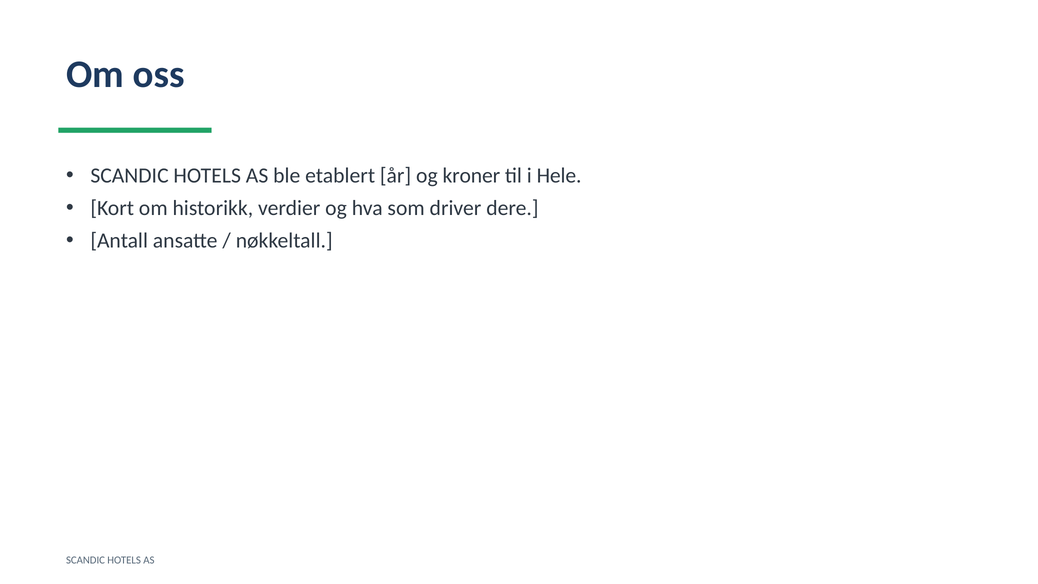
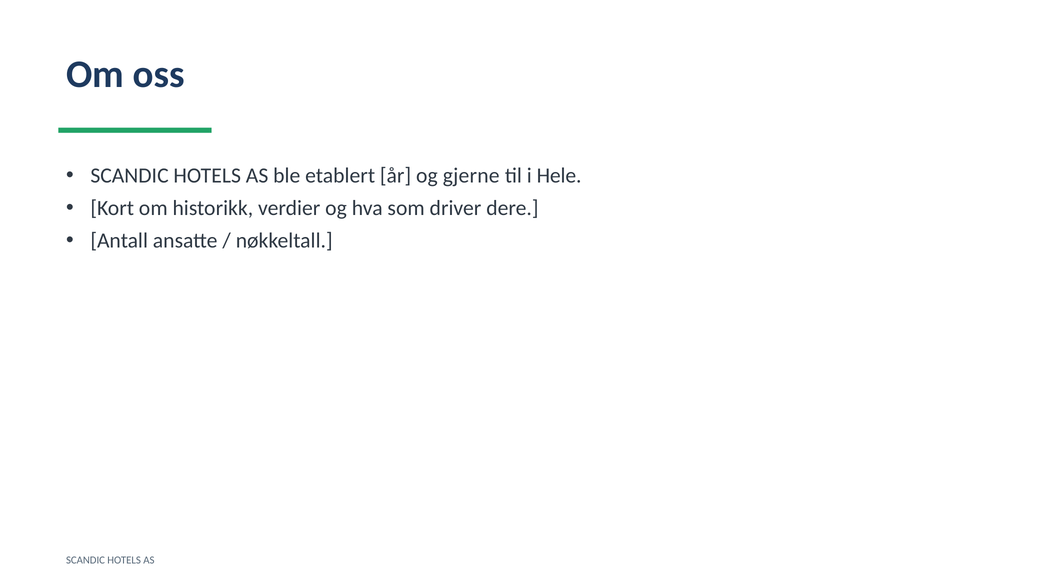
kroner: kroner -> gjerne (471, 176)
